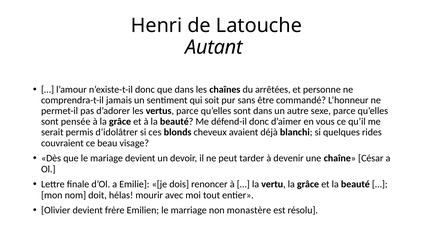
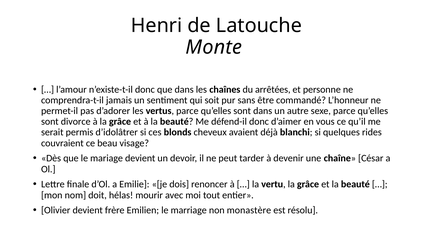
Autant: Autant -> Monte (214, 47)
pensée: pensée -> divorce (76, 121)
